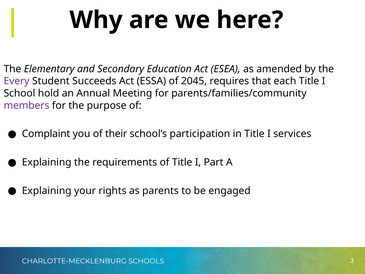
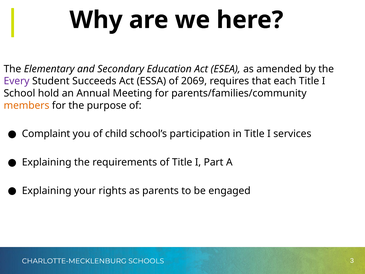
2045: 2045 -> 2069 (194, 81)
members colour: purple -> orange (27, 105)
their: their -> child (116, 134)
